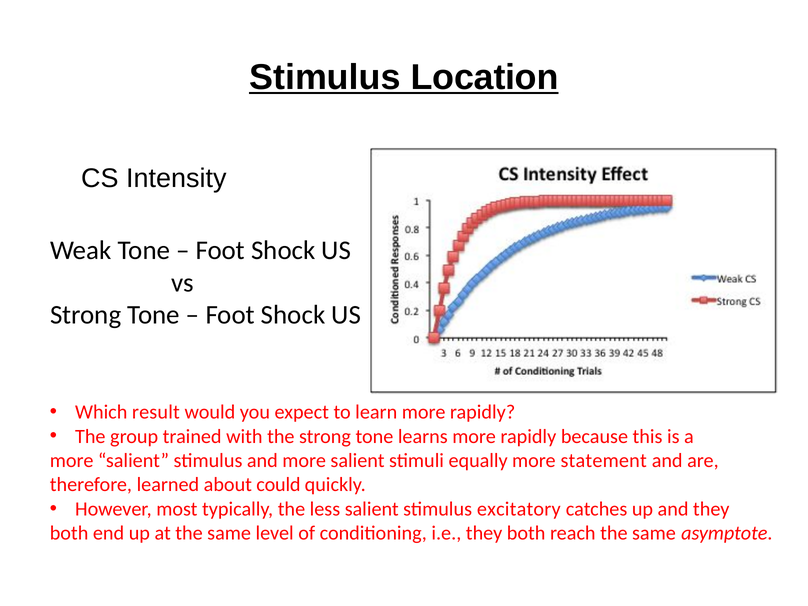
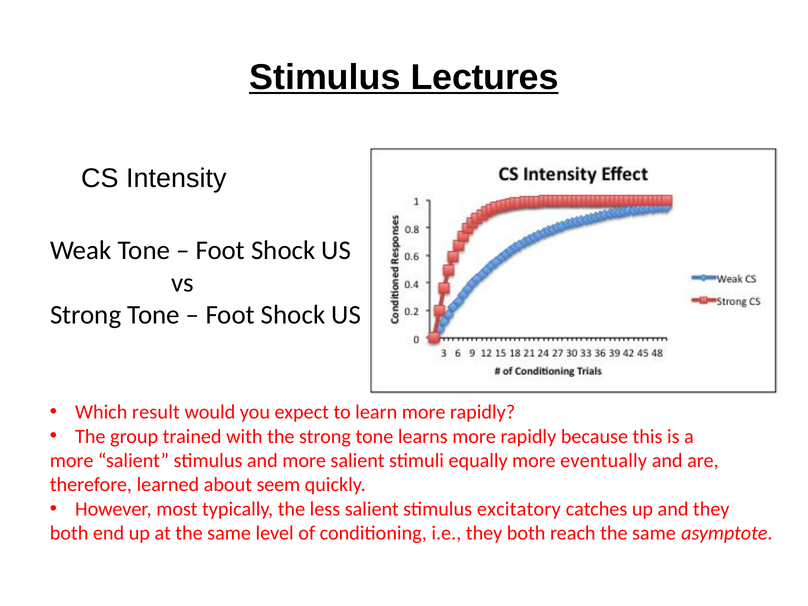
Location: Location -> Lectures (485, 77)
statement: statement -> eventually (604, 461)
could: could -> seem (278, 485)
